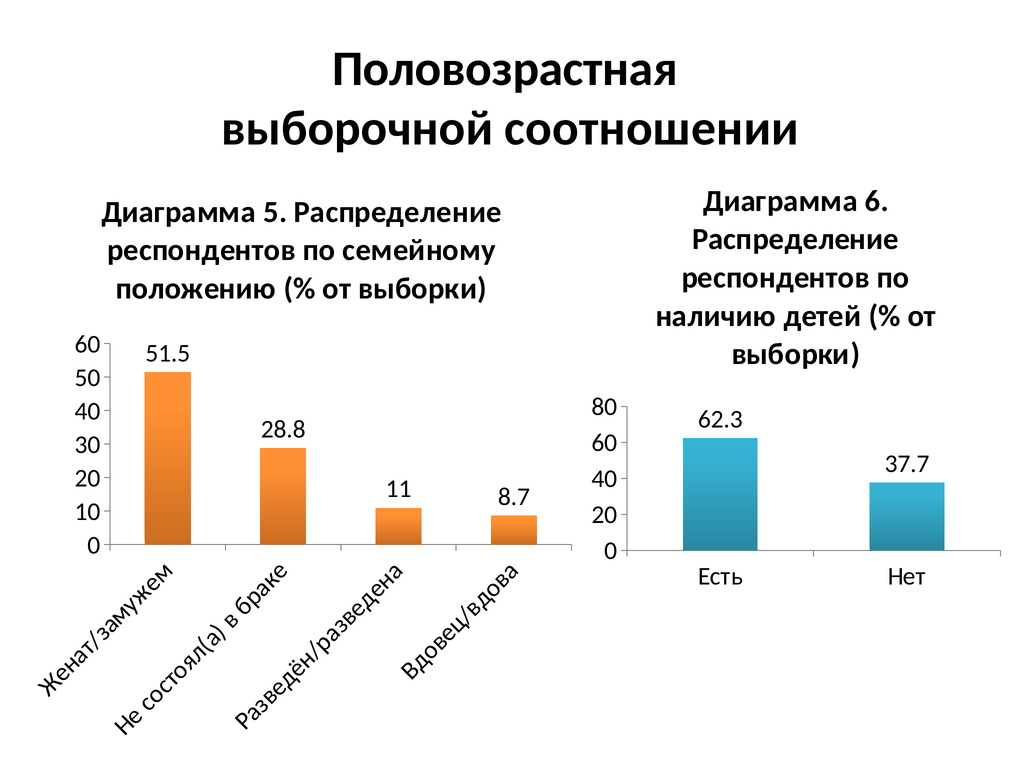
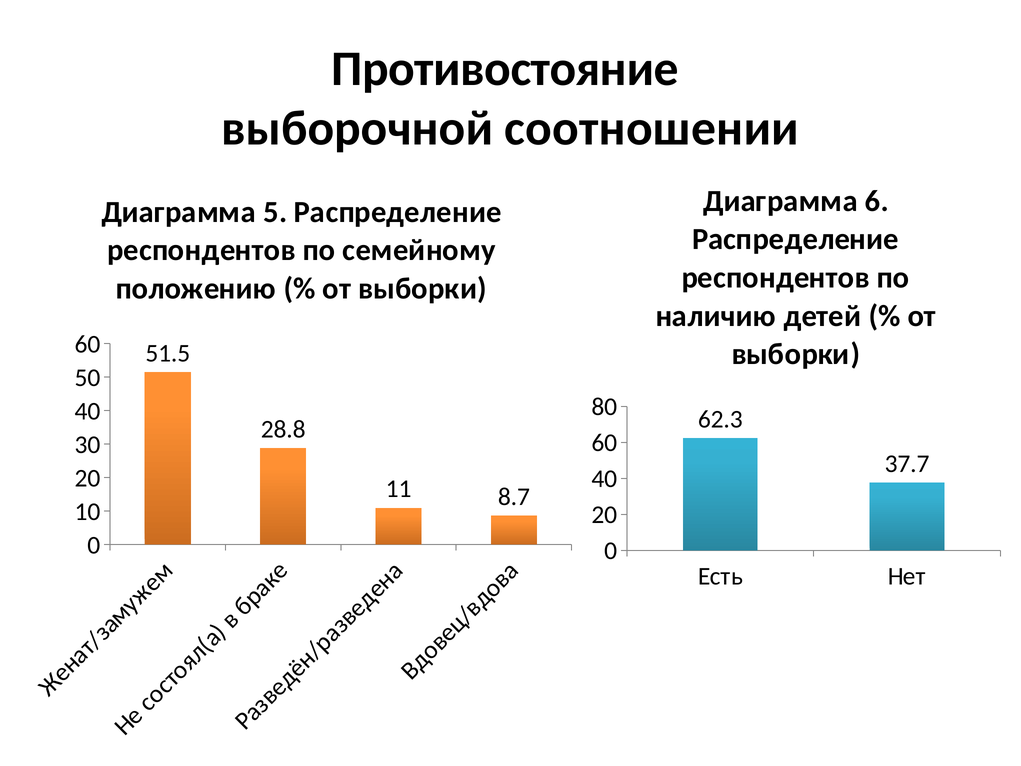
Половозрастная: Половозрастная -> Противостояние (505, 69)
